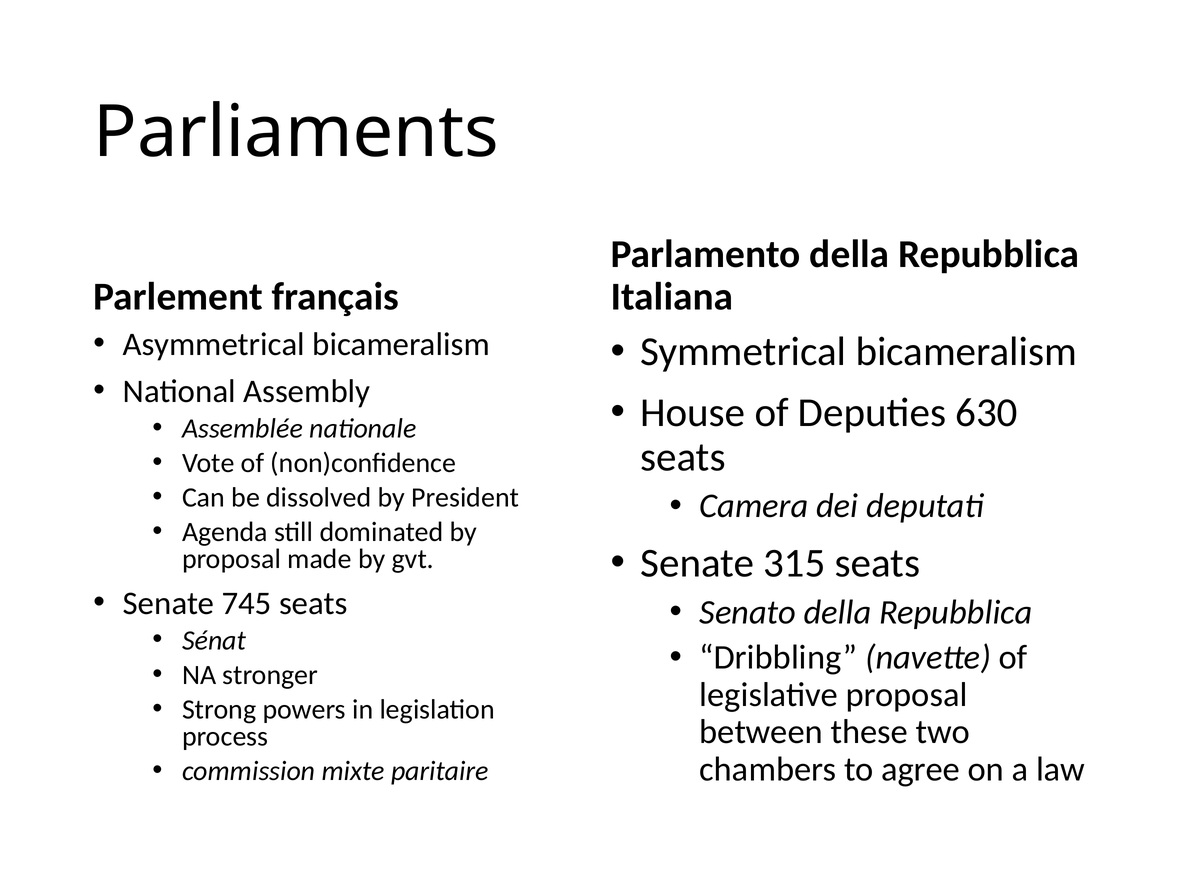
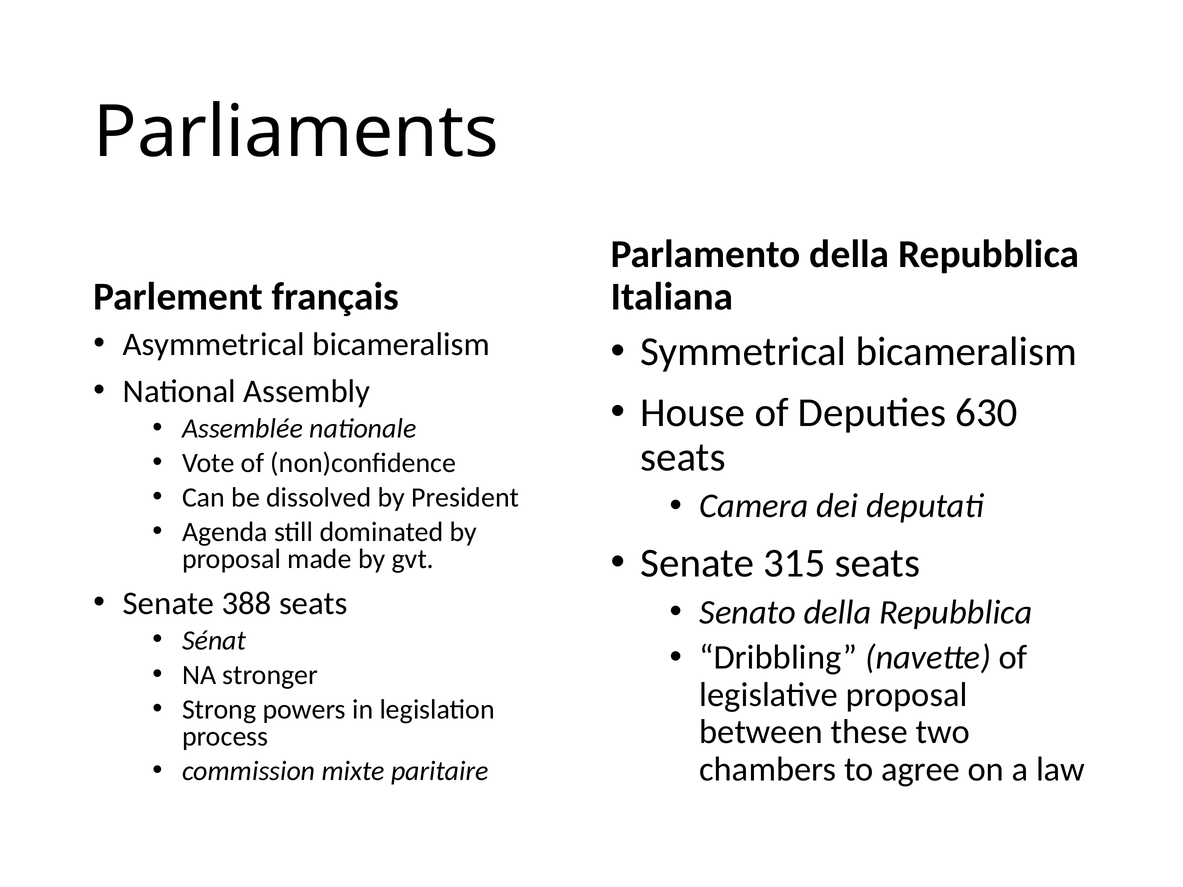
745: 745 -> 388 (247, 603)
